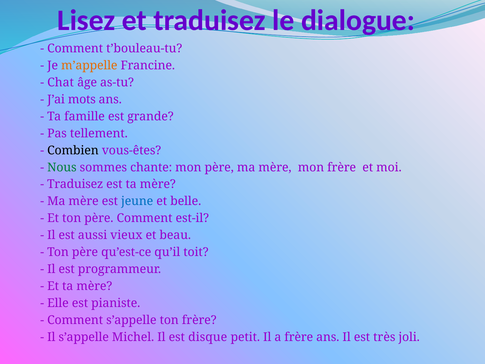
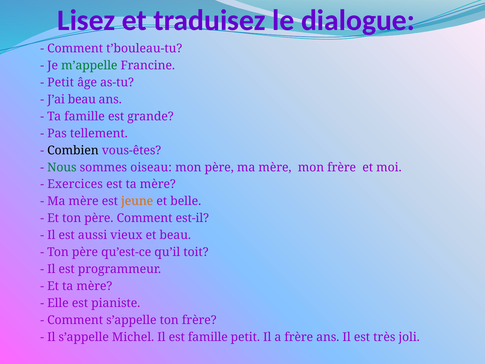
m’appelle colour: orange -> green (89, 65)
Chat: Chat -> Petit (61, 82)
J’ai mots: mots -> beau (82, 99)
chante: chante -> oiseau (151, 167)
Traduisez: Traduisez -> Exercices (75, 184)
jeune colour: blue -> orange (137, 201)
est disque: disque -> famille (208, 337)
